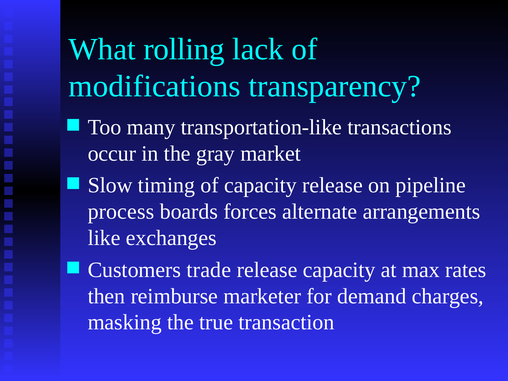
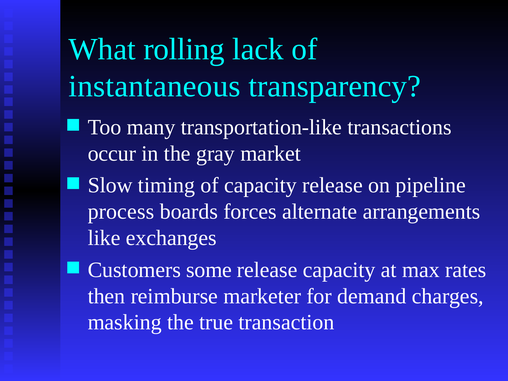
modifications: modifications -> instantaneous (155, 86)
trade: trade -> some (209, 270)
